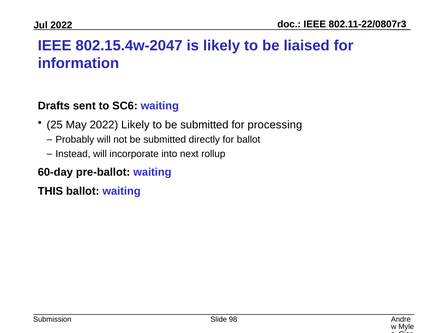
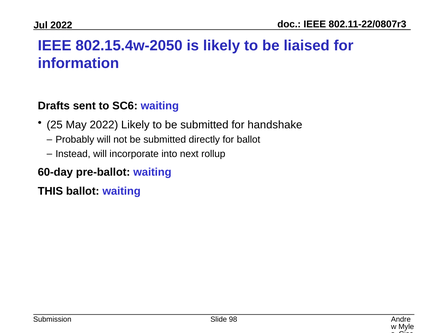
802.15.4w-2047: 802.15.4w-2047 -> 802.15.4w-2050 (129, 45)
processing: processing -> handshake (275, 125)
